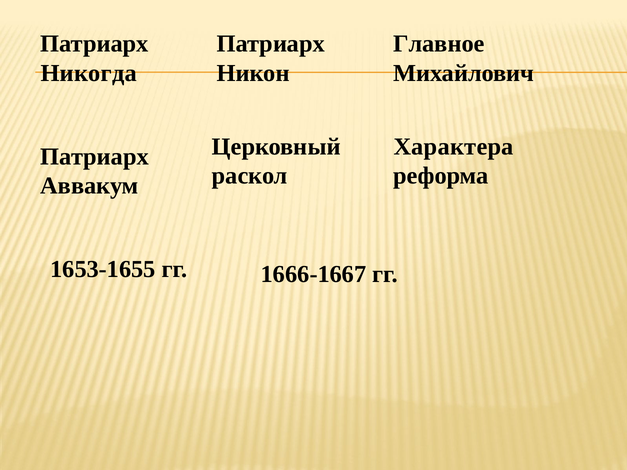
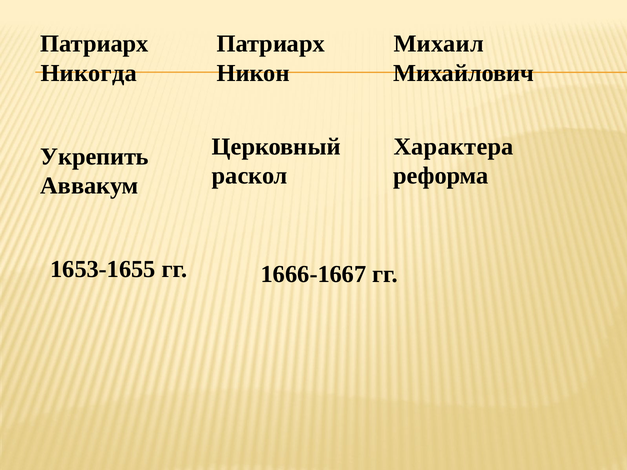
Главное: Главное -> Михаил (439, 44)
Патриарх: Патриарх -> Укрепить (95, 157)
